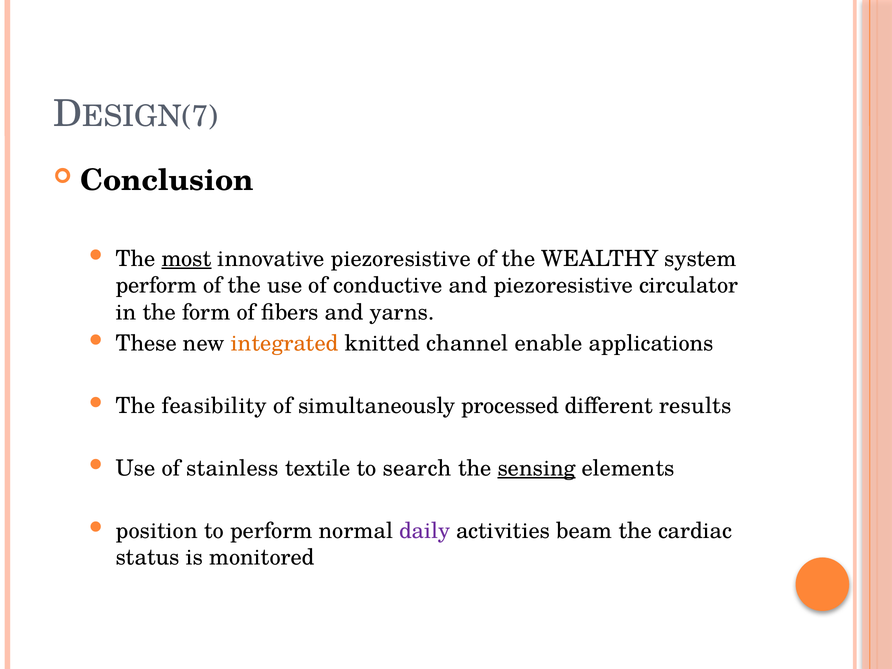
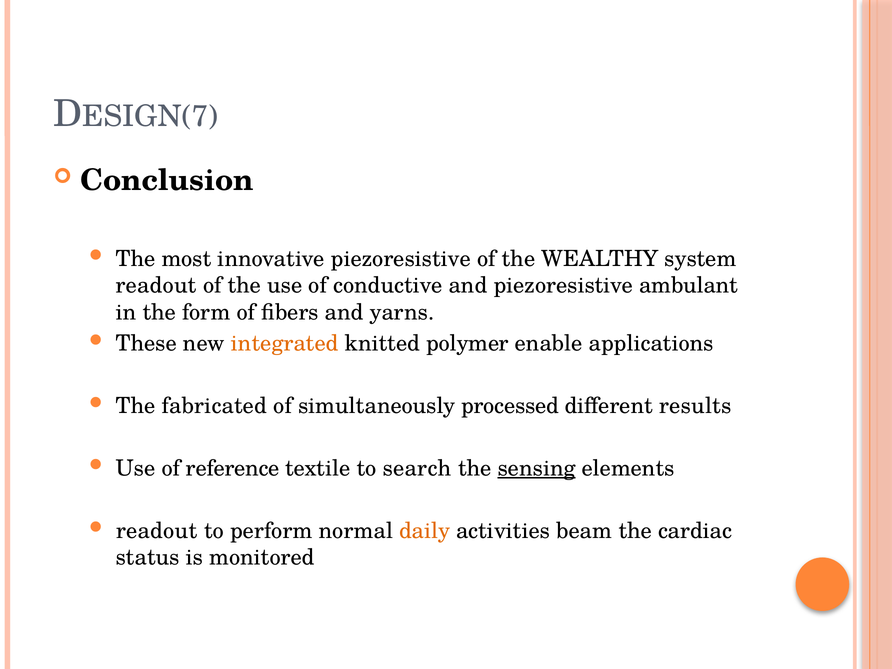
most underline: present -> none (186, 259)
perform: perform -> readout (156, 285)
circulator: circulator -> ambulant (689, 285)
channel: channel -> polymer (468, 343)
feasibility: feasibility -> fabricated (214, 406)
stainless: stainless -> reference (233, 468)
position: position -> readout (157, 531)
daily colour: purple -> orange (425, 531)
